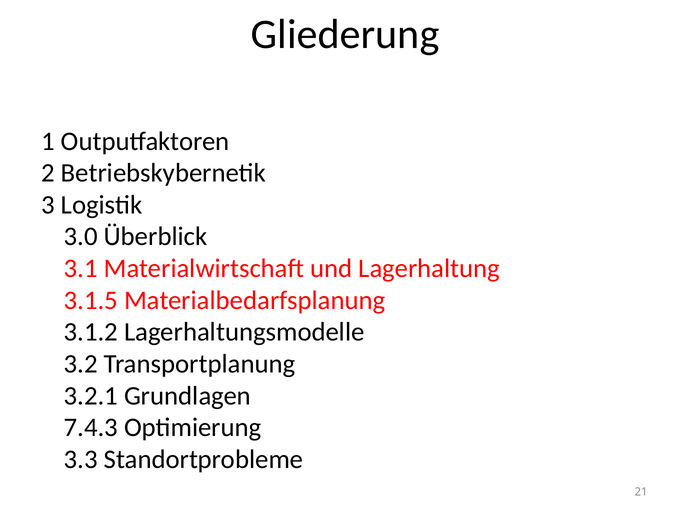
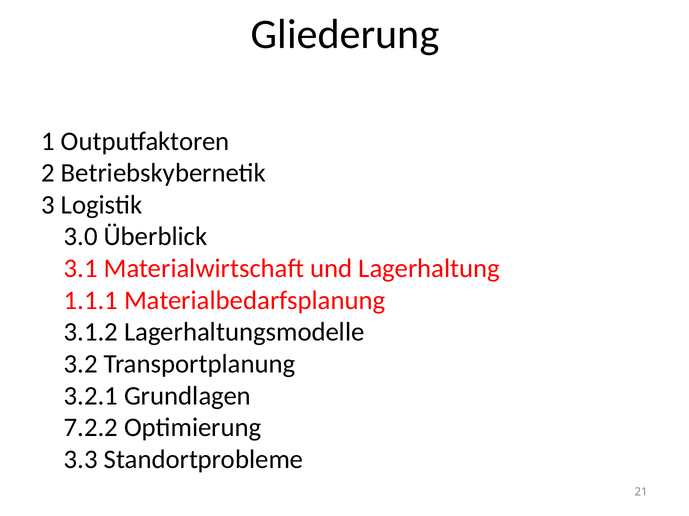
3.1.5: 3.1.5 -> 1.1.1 (91, 301)
7.4.3: 7.4.3 -> 7.2.2 (91, 428)
